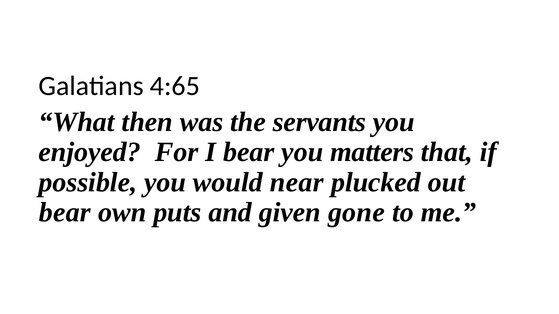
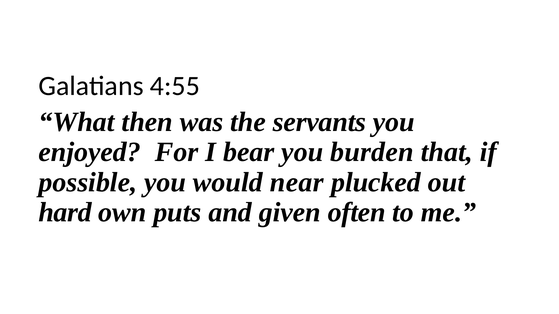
4:65: 4:65 -> 4:55 (175, 86)
matters: matters -> burden (372, 152)
bear: bear -> hard (65, 213)
gone: gone -> often (357, 213)
